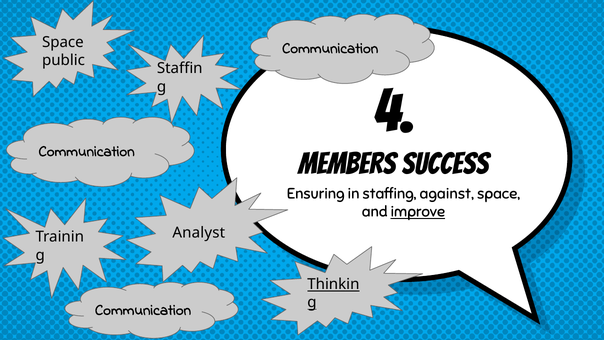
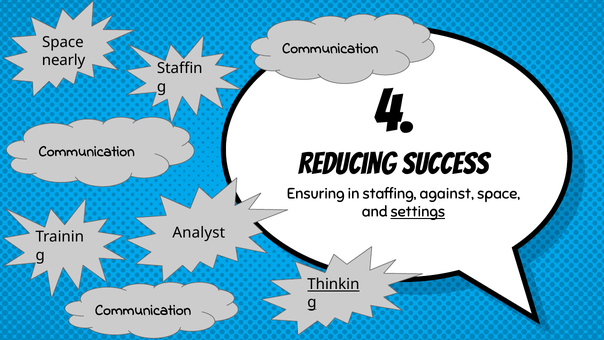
public: public -> nearly (64, 60)
Members: Members -> Reducing (347, 164)
improve: improve -> settings (418, 212)
